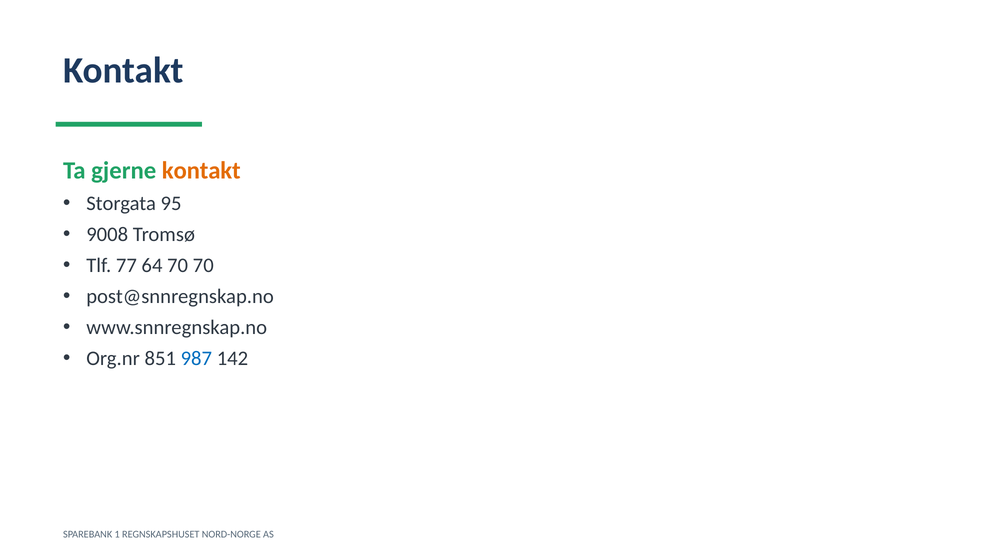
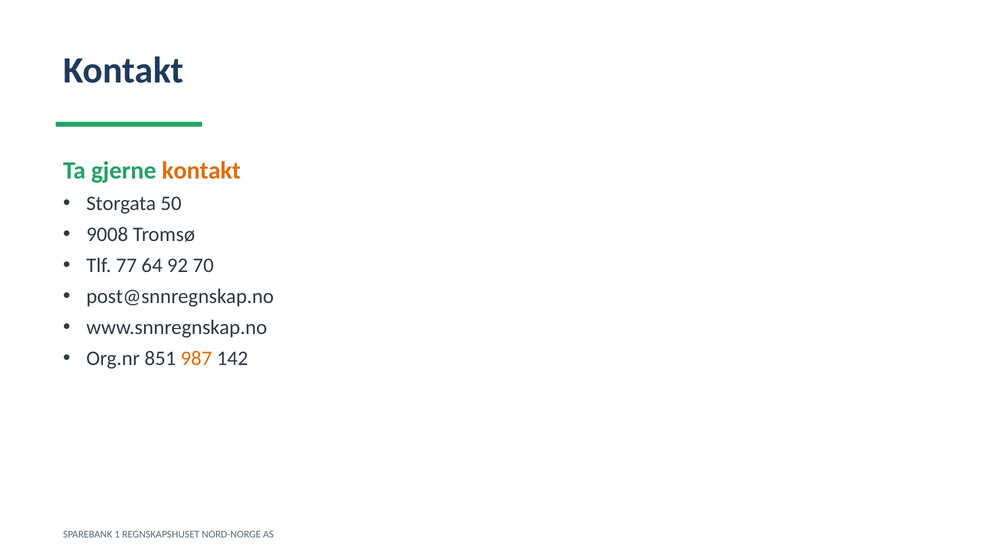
95: 95 -> 50 (171, 204)
64 70: 70 -> 92 (178, 266)
987 colour: blue -> orange (196, 359)
